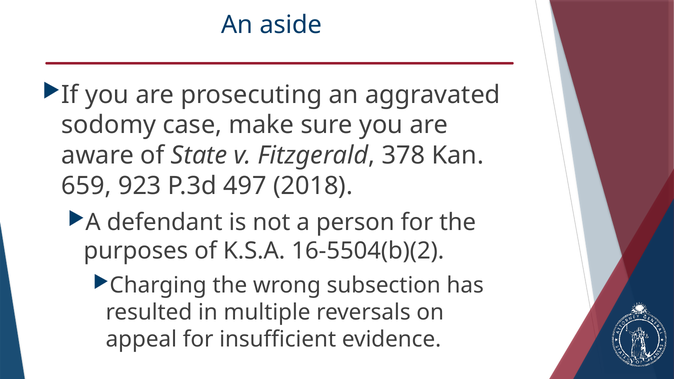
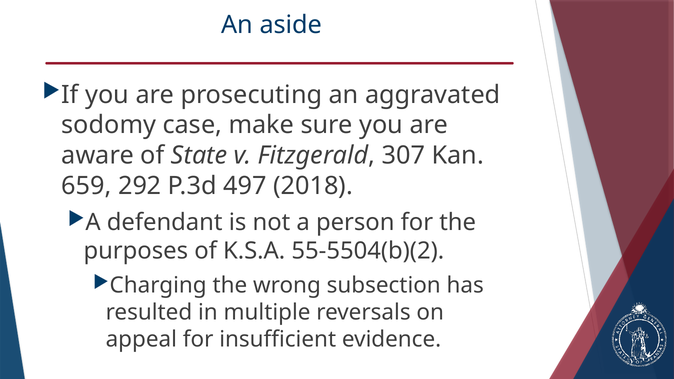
378: 378 -> 307 (403, 156)
923: 923 -> 292 (140, 186)
16-5504(b)(2: 16-5504(b)(2 -> 55-5504(b)(2 (368, 251)
